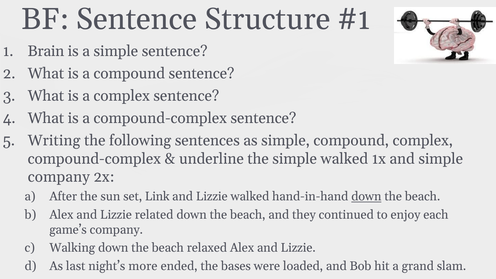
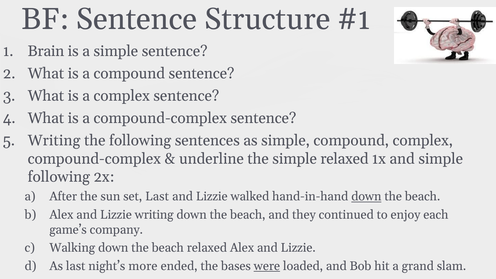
simple walked: walked -> relaxed (344, 159)
company: company -> following (59, 177)
set Link: Link -> Last (157, 197)
Lizzie related: related -> writing (154, 215)
were underline: none -> present (267, 266)
